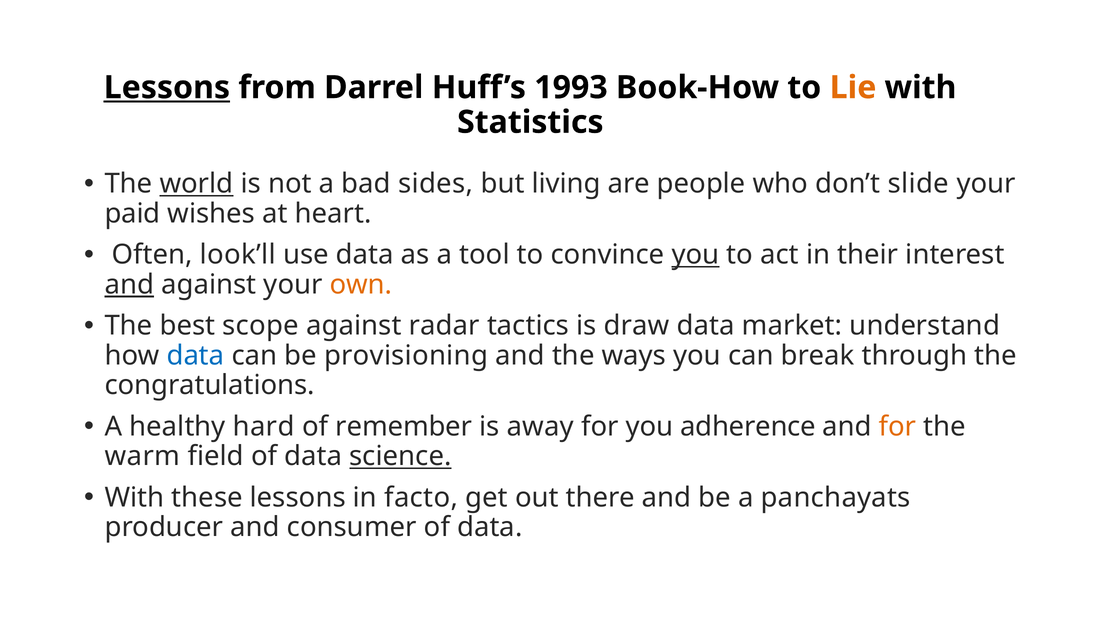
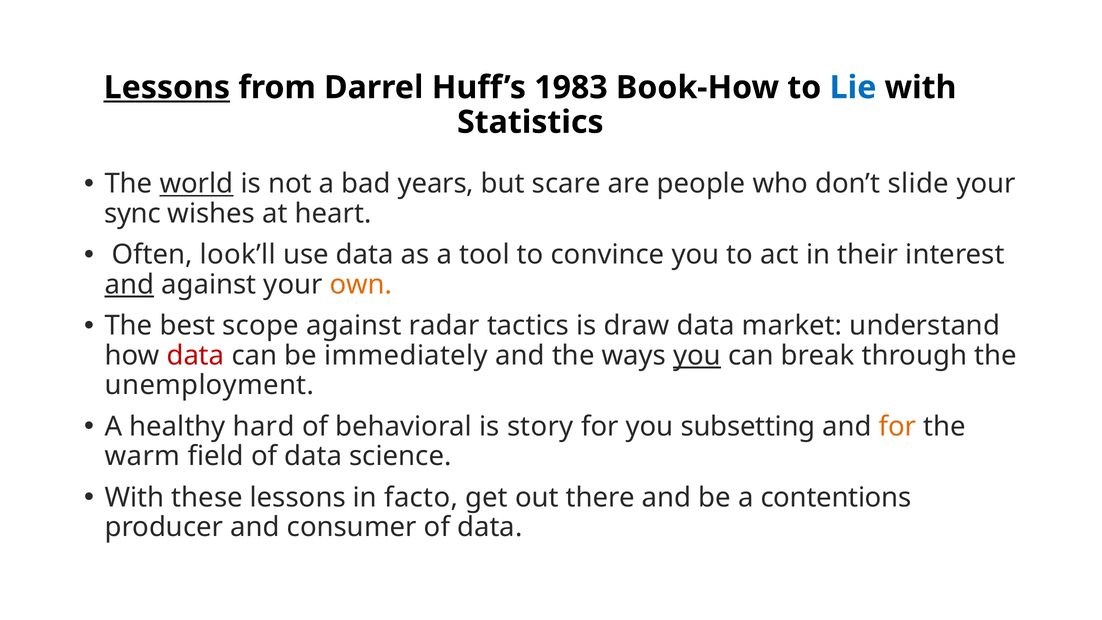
1993: 1993 -> 1983 (571, 88)
Lie colour: orange -> blue (853, 88)
sides: sides -> years (436, 184)
living: living -> scare (566, 184)
paid: paid -> sync (133, 214)
you underline: present -> none (696, 255)
data colour: blue -> red (195, 356)
provisioning: provisioning -> immediately (406, 356)
you underline: none -> present (697, 356)
congratulations: congratulations -> unemployment (209, 385)
remember: remember -> behavioral (404, 427)
away: away -> story (540, 427)
adherence: adherence -> subsetting (748, 427)
science underline: present -> none (400, 456)
panchayats: panchayats -> contentions (836, 497)
